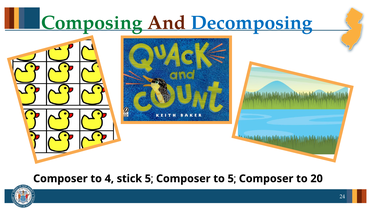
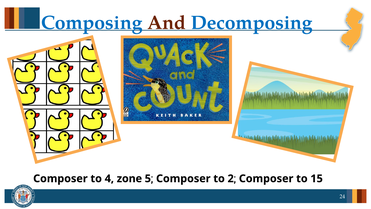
Composing colour: green -> blue (92, 23)
stick: stick -> zone (129, 178)
to 5: 5 -> 2 (231, 178)
20: 20 -> 15 (317, 178)
